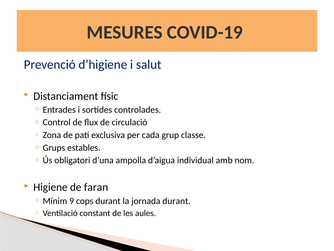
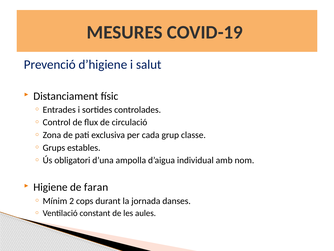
9: 9 -> 2 (72, 201)
jornada durant: durant -> danses (177, 201)
